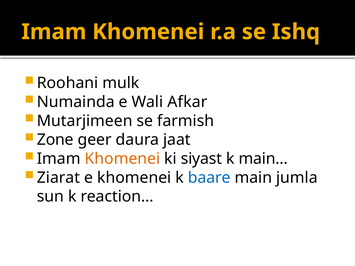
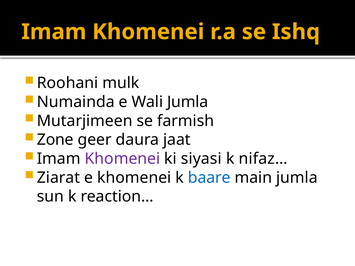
Wali Afkar: Afkar -> Jumla (188, 102)
Khomenei colour: orange -> purple (122, 159)
siyast: siyast -> siyasi (201, 159)
main…: main… -> nifaz… (263, 159)
